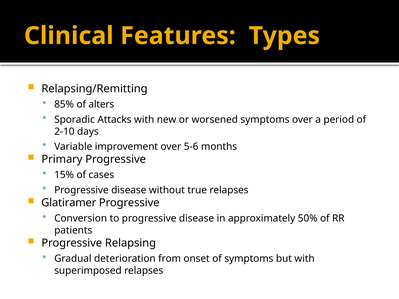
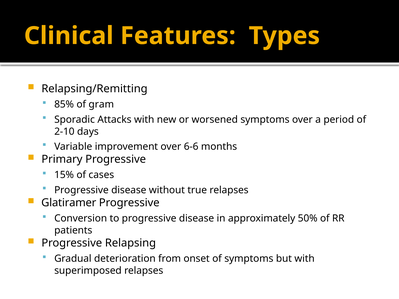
alters: alters -> gram (101, 105)
5-6: 5-6 -> 6-6 (191, 147)
